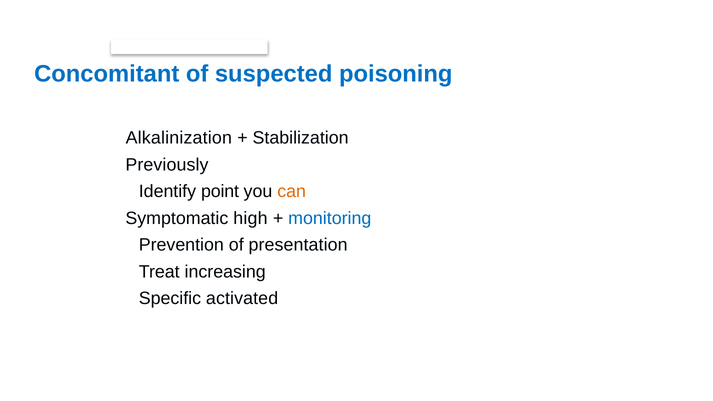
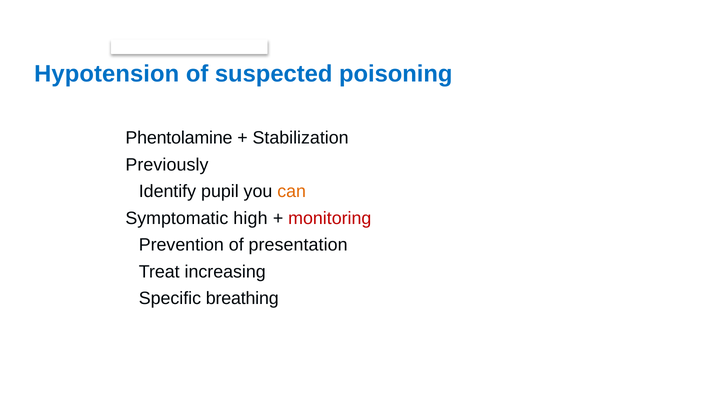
Concomitant: Concomitant -> Hypotension (107, 74)
Alkalinization: Alkalinization -> Phentolamine (179, 138)
point: point -> pupil (220, 191)
monitoring colour: blue -> red (330, 218)
activated: activated -> breathing (242, 298)
